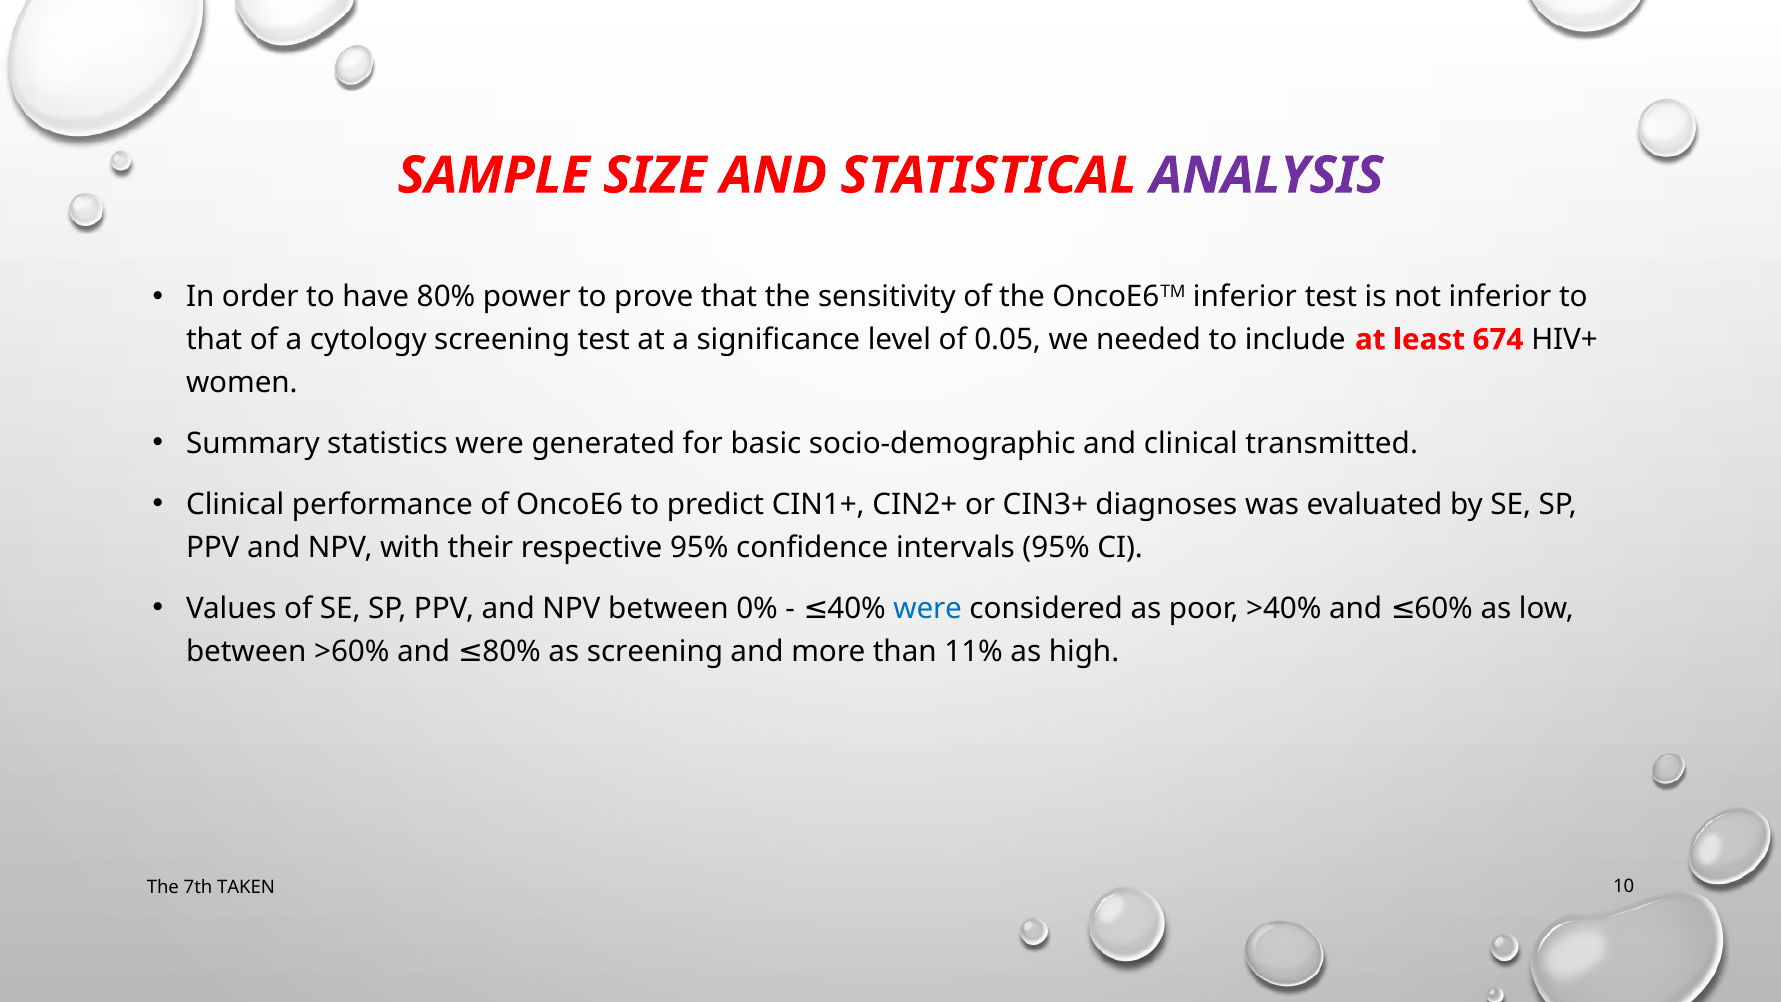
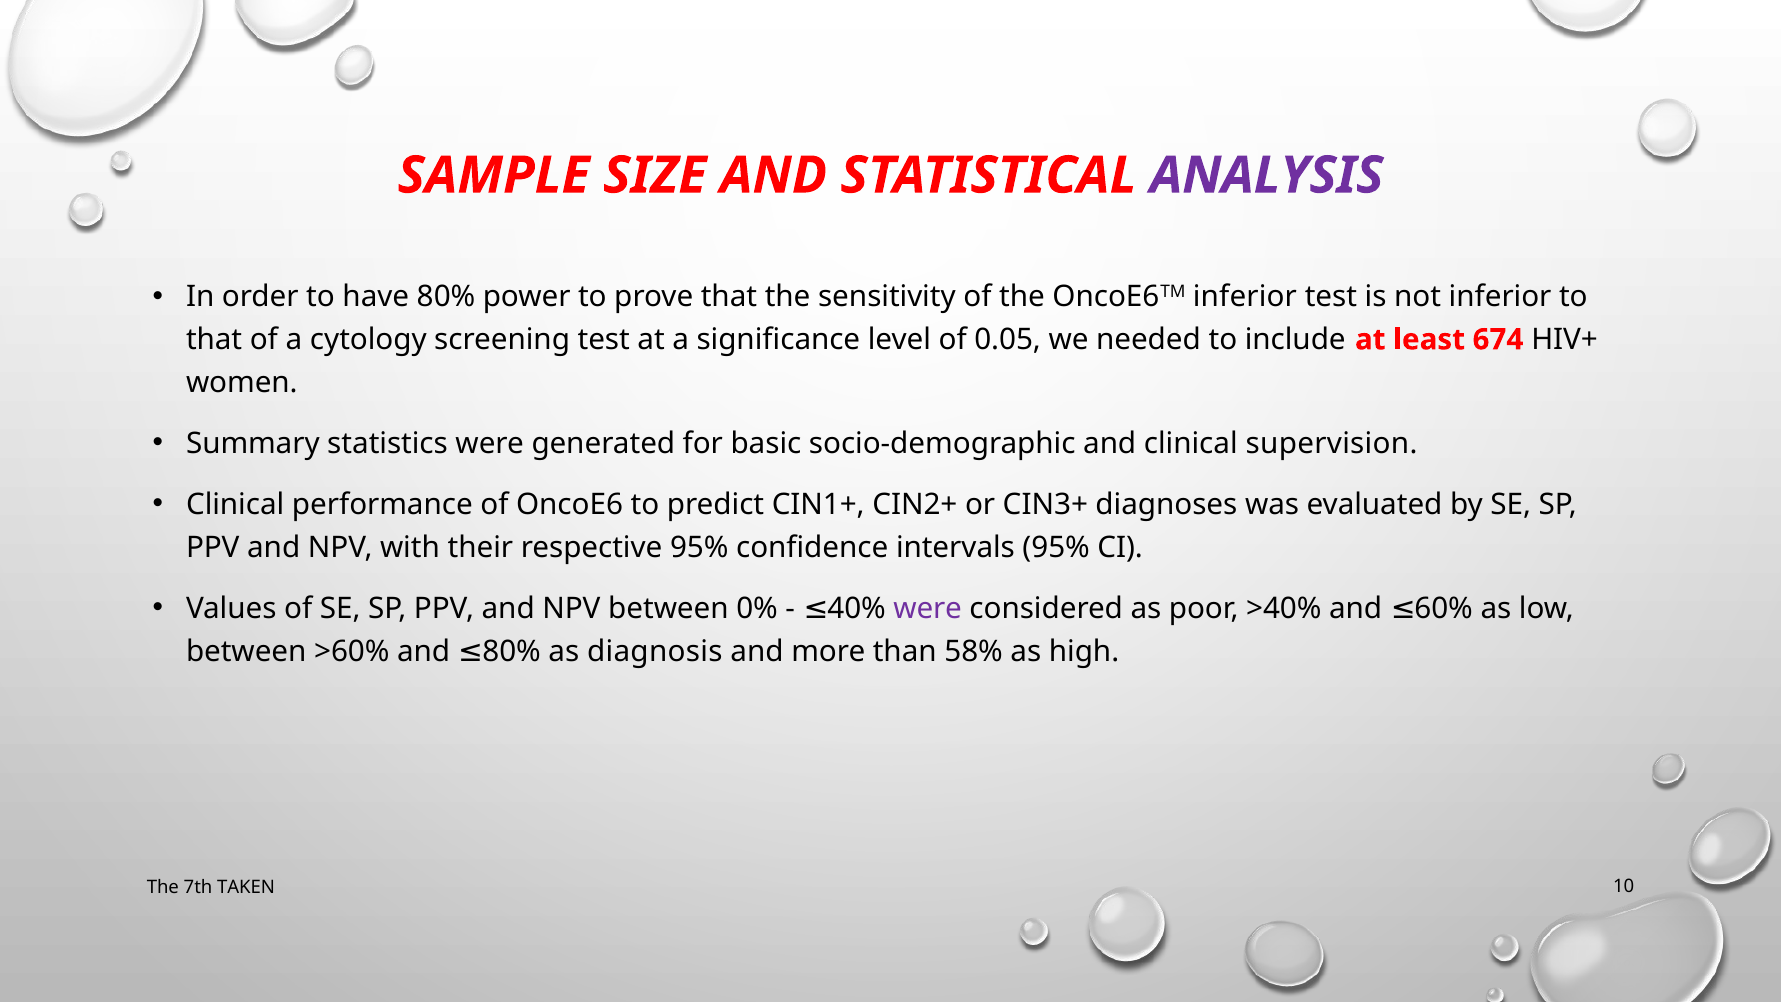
transmitted: transmitted -> supervision (1332, 443)
were colour: blue -> purple (928, 608)
as screening: screening -> diagnosis (655, 651)
11%: 11% -> 58% (974, 651)
